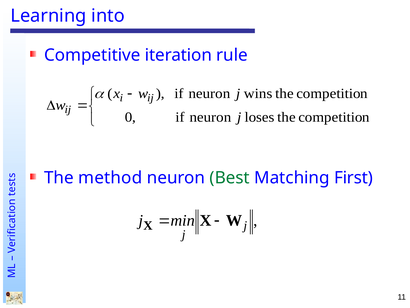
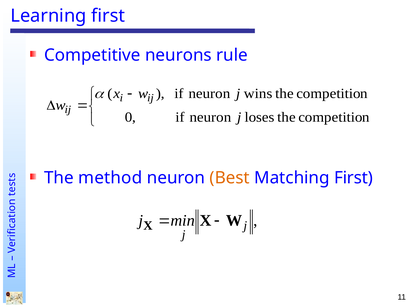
Learning into: into -> first (108, 16)
iteration: iteration -> neurons (178, 55)
Best colour: green -> orange (230, 178)
